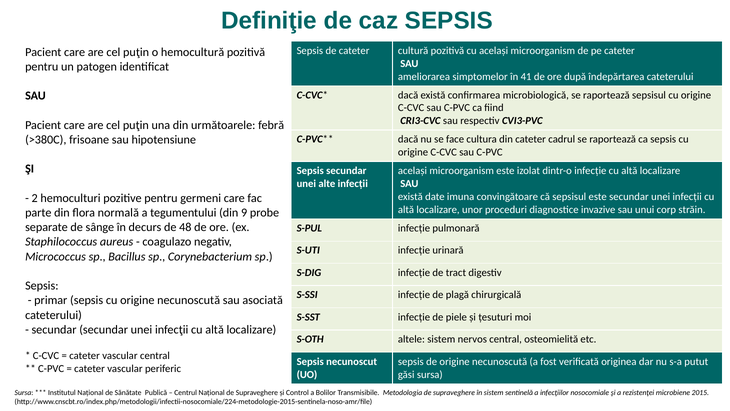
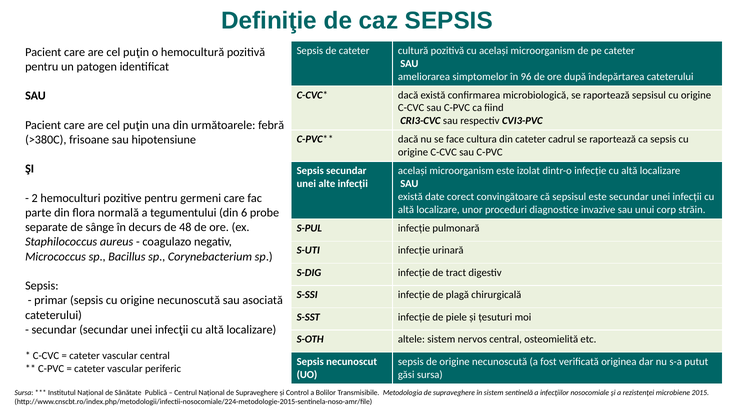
41: 41 -> 96 (526, 76)
imuna: imuna -> corect (461, 197)
9: 9 -> 6 (244, 213)
